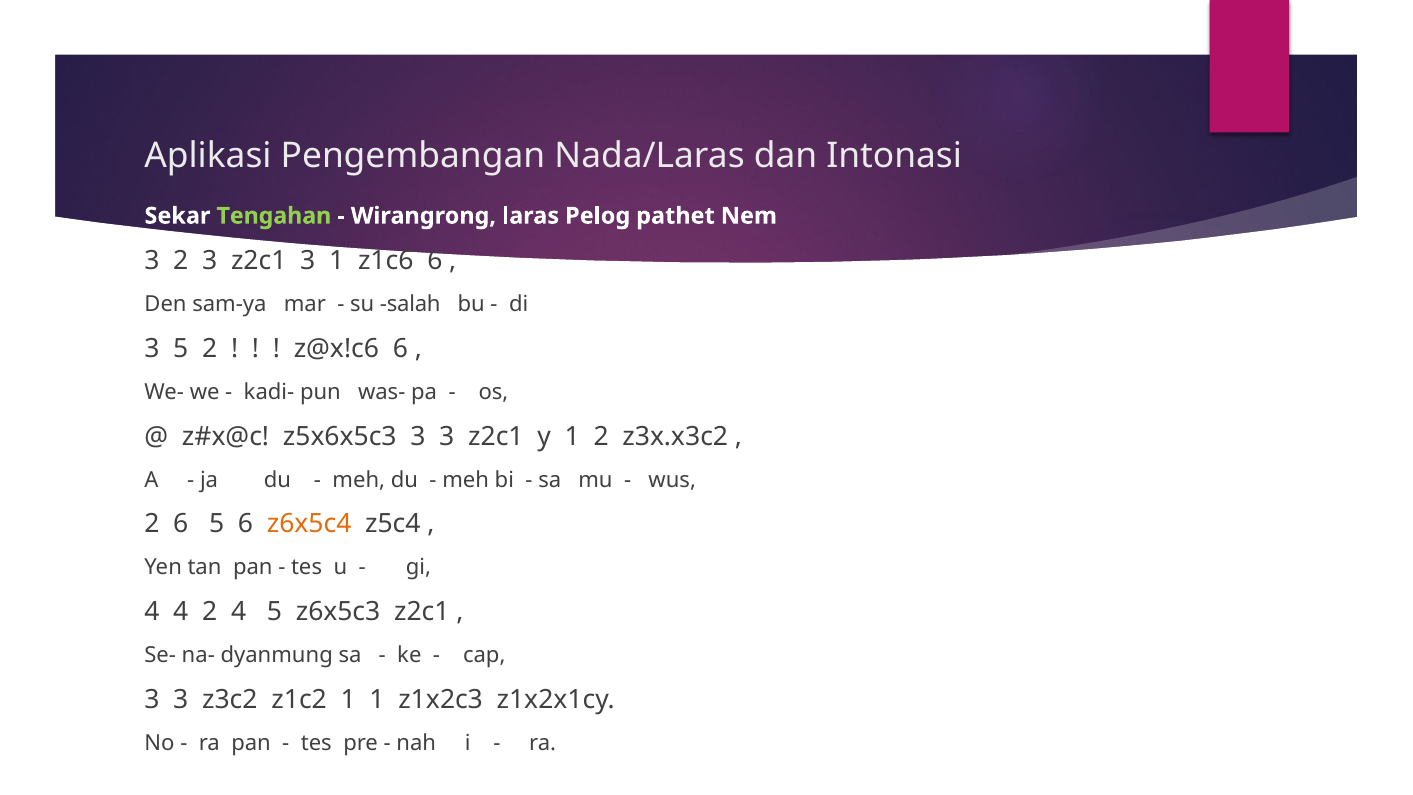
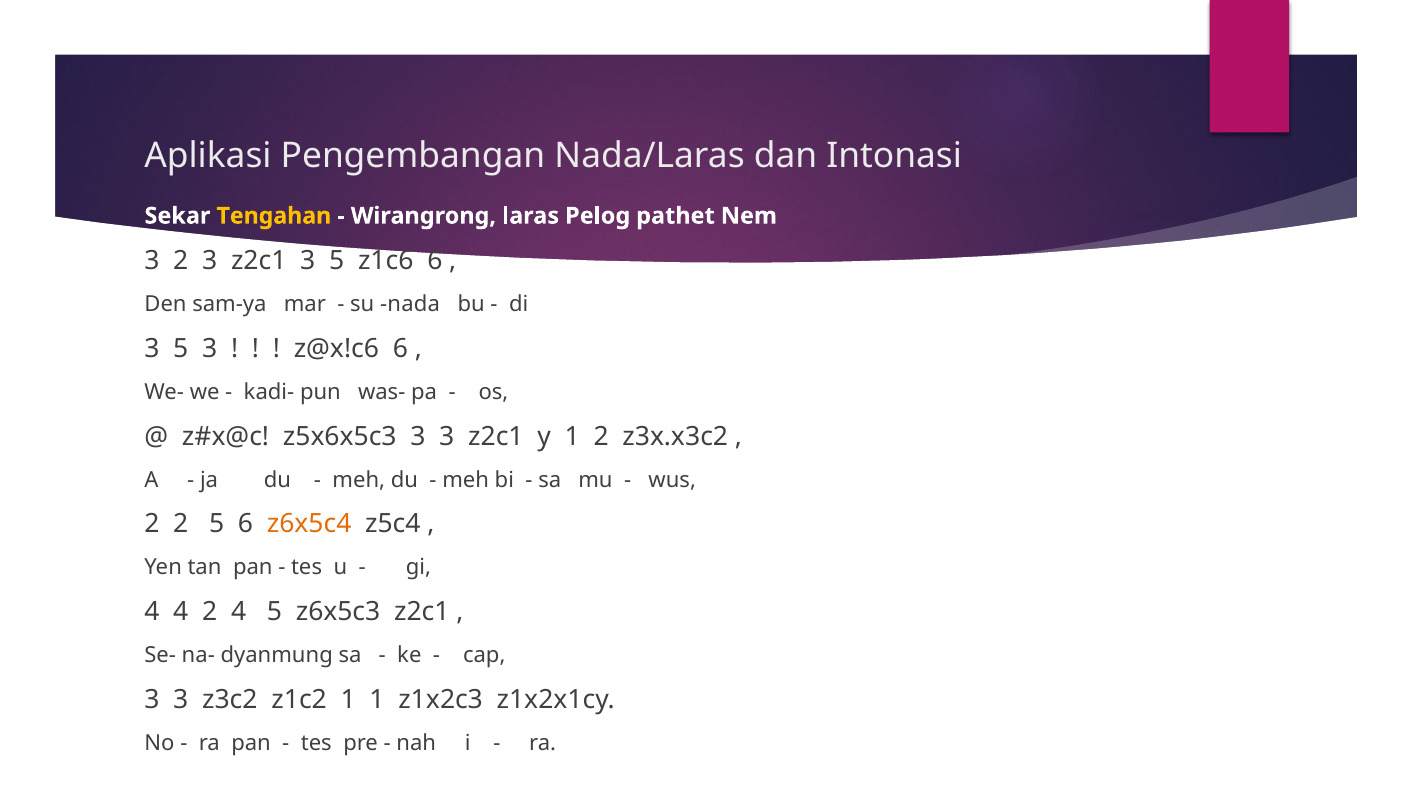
Tengahan colour: light green -> yellow (274, 216)
z2c1 3 1: 1 -> 5 (337, 261)
salah: salah -> nada (410, 304)
5 2: 2 -> 3 (210, 349)
2 6: 6 -> 2 (181, 524)
